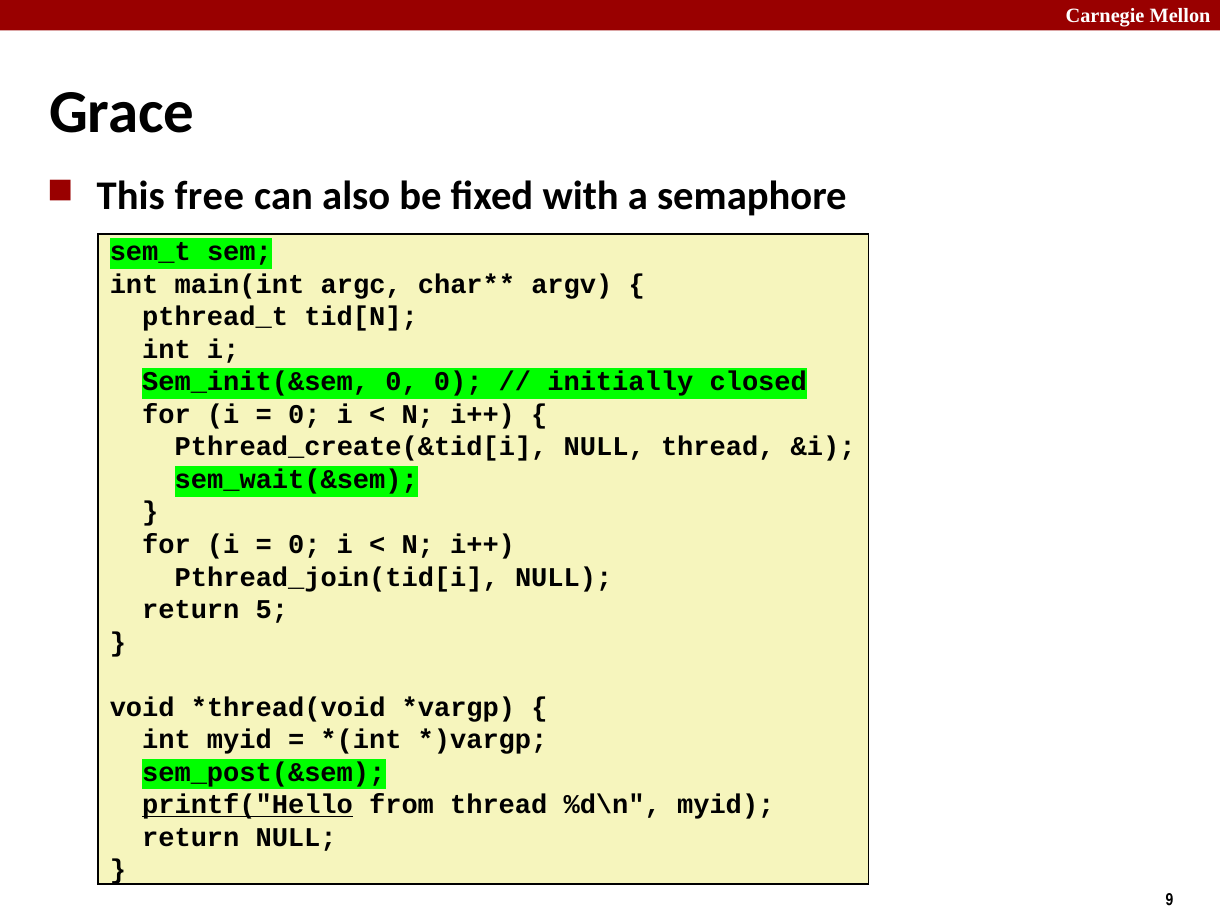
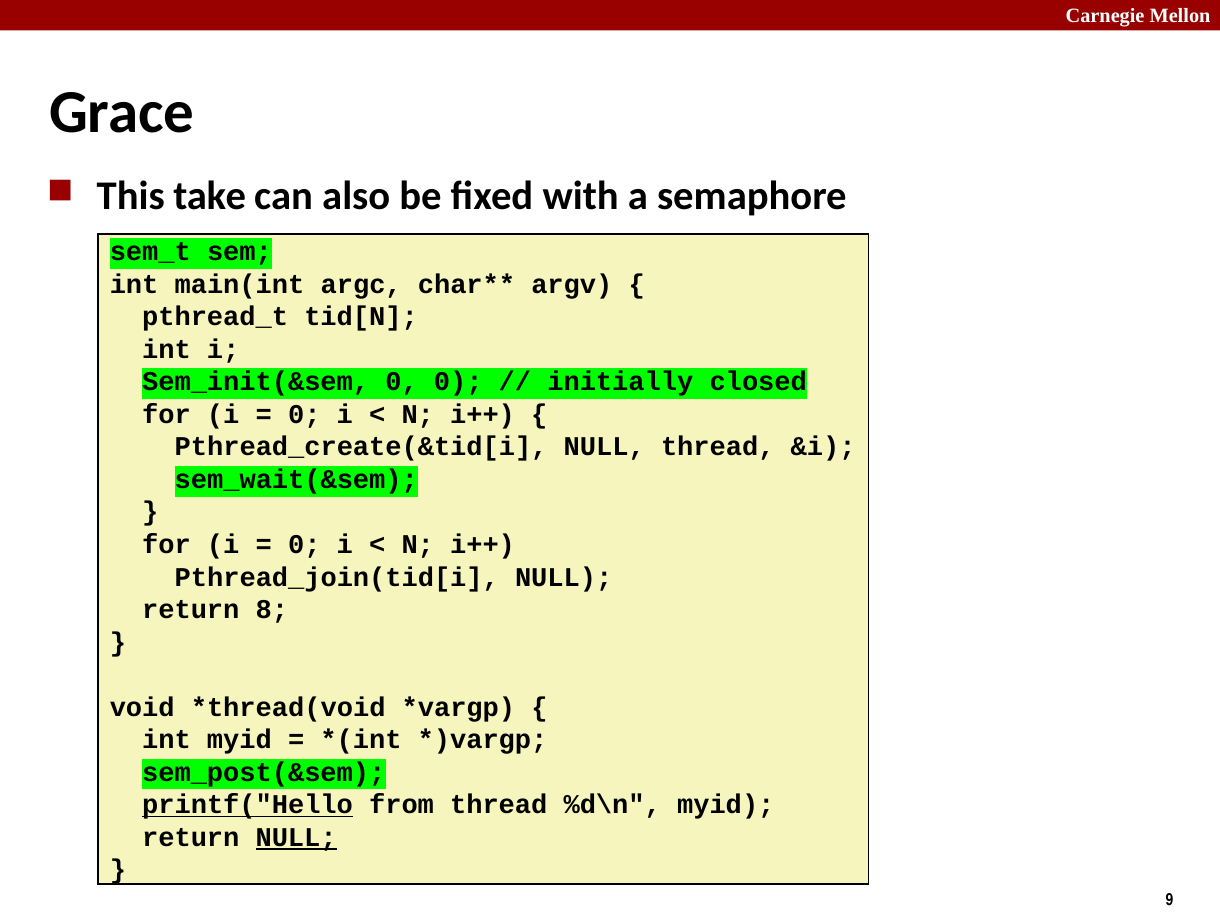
free: free -> take (210, 196)
5: 5 -> 8 (272, 610)
NULL underline: none -> present (296, 837)
